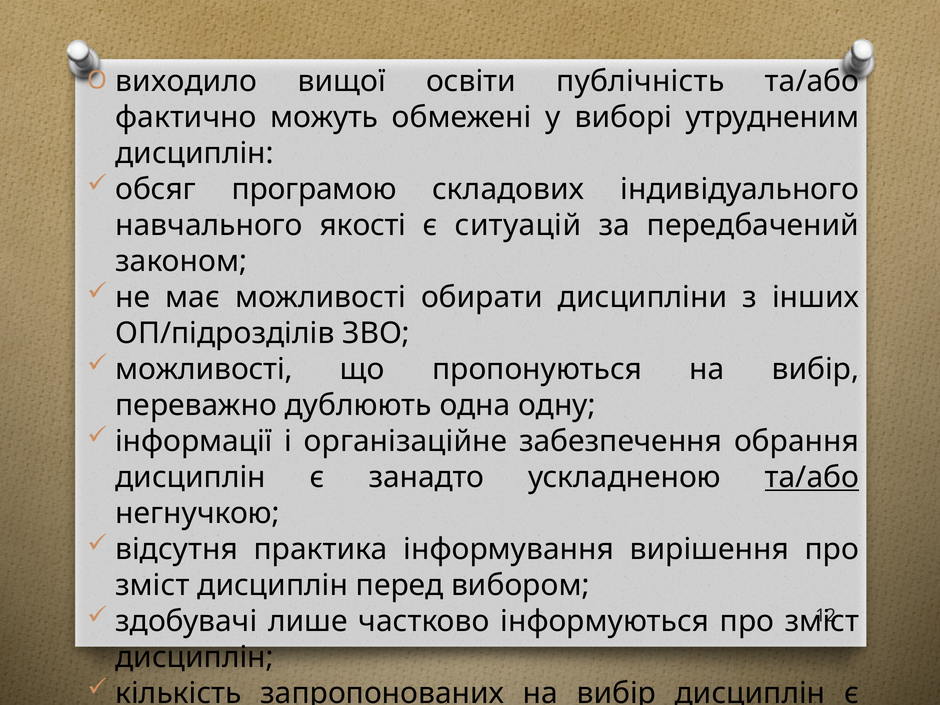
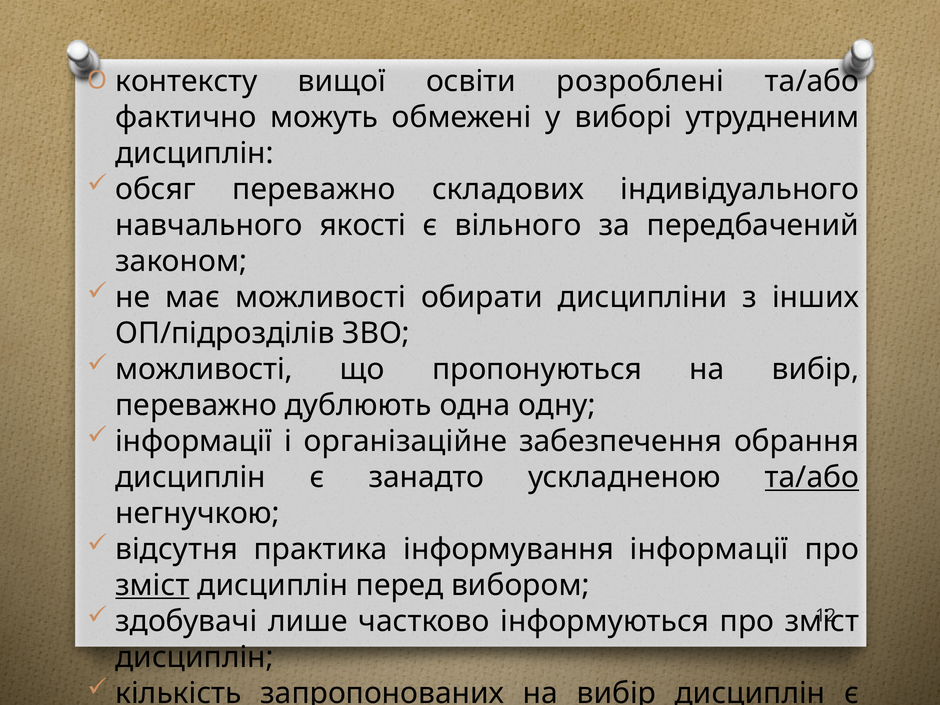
виходило: виходило -> контексту (186, 81)
публічність: публічність -> розроблені (640, 81)
обсяг програмою: програмою -> переважно (314, 189)
ситуацій: ситуацій -> вільного (518, 225)
інформування вирішення: вирішення -> інформації (709, 549)
зміст underline: none -> present (152, 585)
